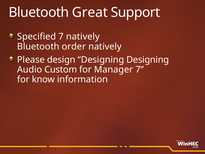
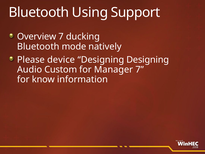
Great: Great -> Using (90, 12)
Specified: Specified -> Overview (37, 37)
7 natively: natively -> ducking (83, 37)
order: order -> mode (74, 46)
design: design -> device (61, 60)
